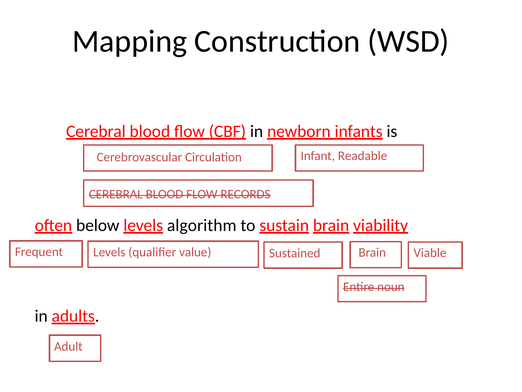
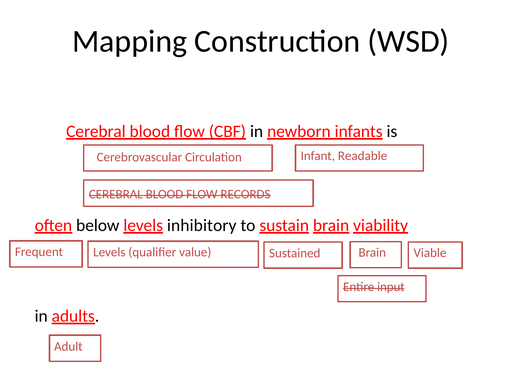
algorithm: algorithm -> inhibitory (202, 225)
noun: noun -> input (391, 287)
